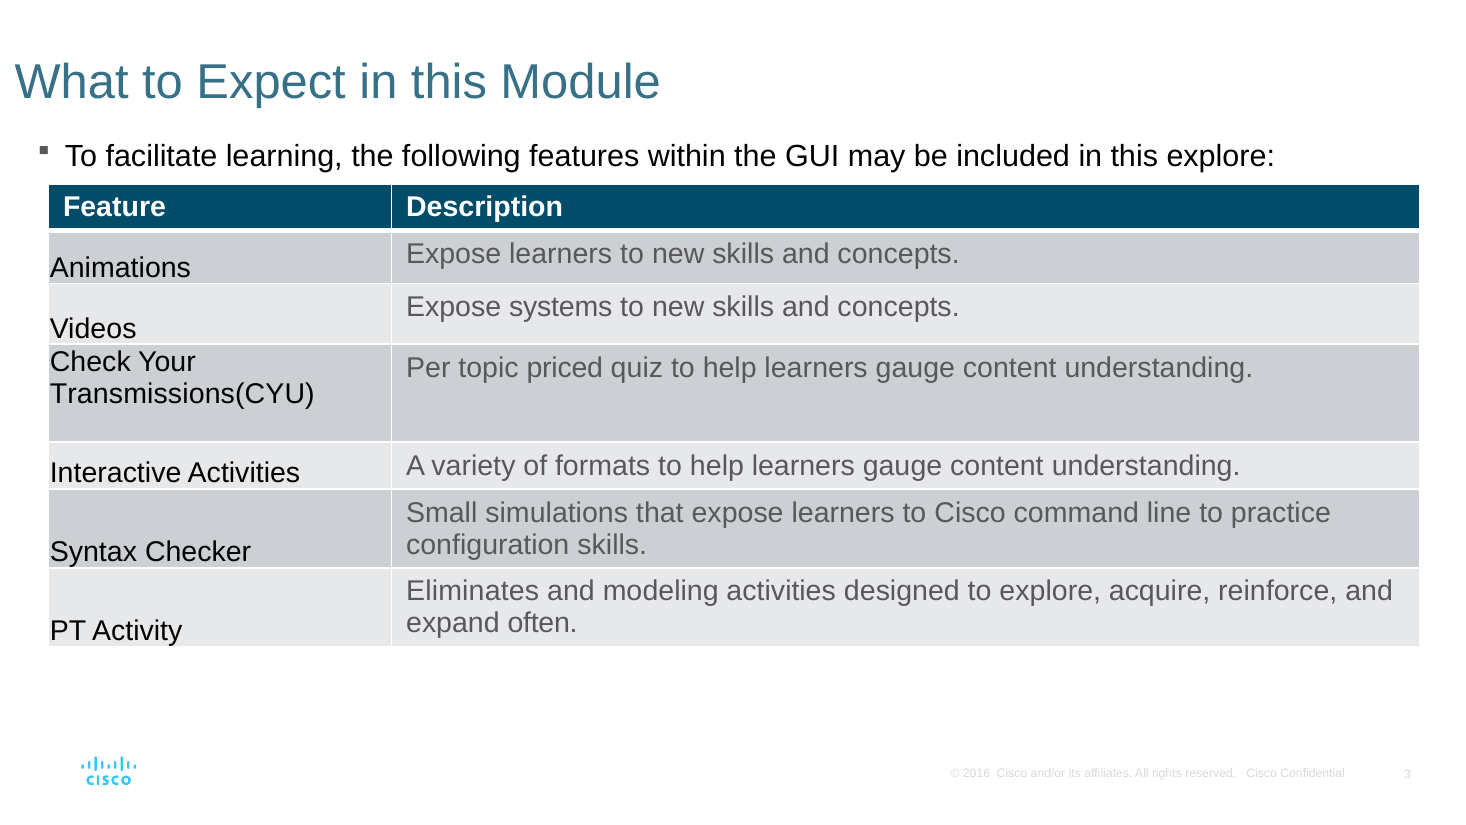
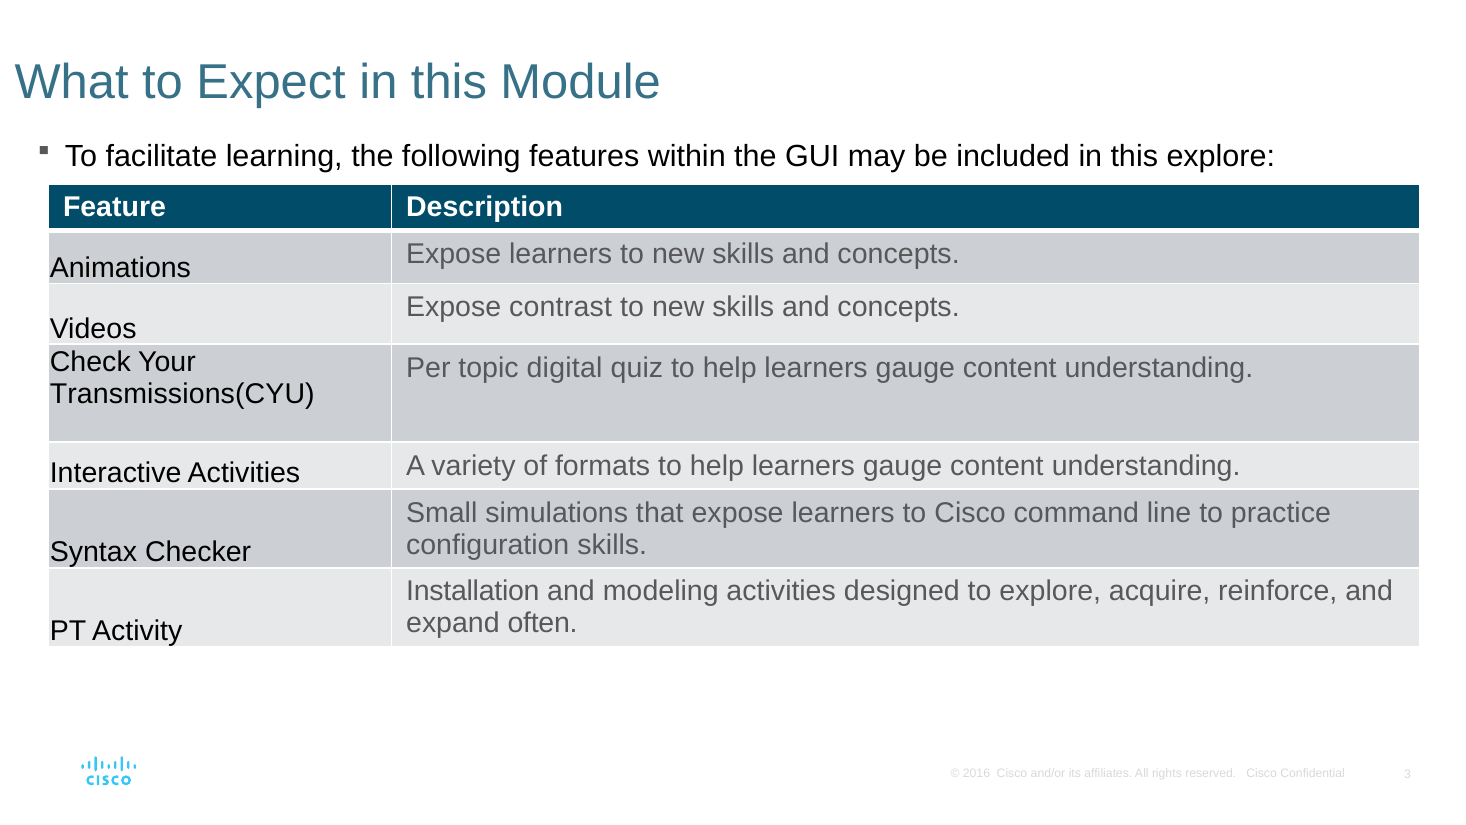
systems: systems -> contrast (561, 307)
priced: priced -> digital (565, 368)
Eliminates: Eliminates -> Installation (473, 591)
